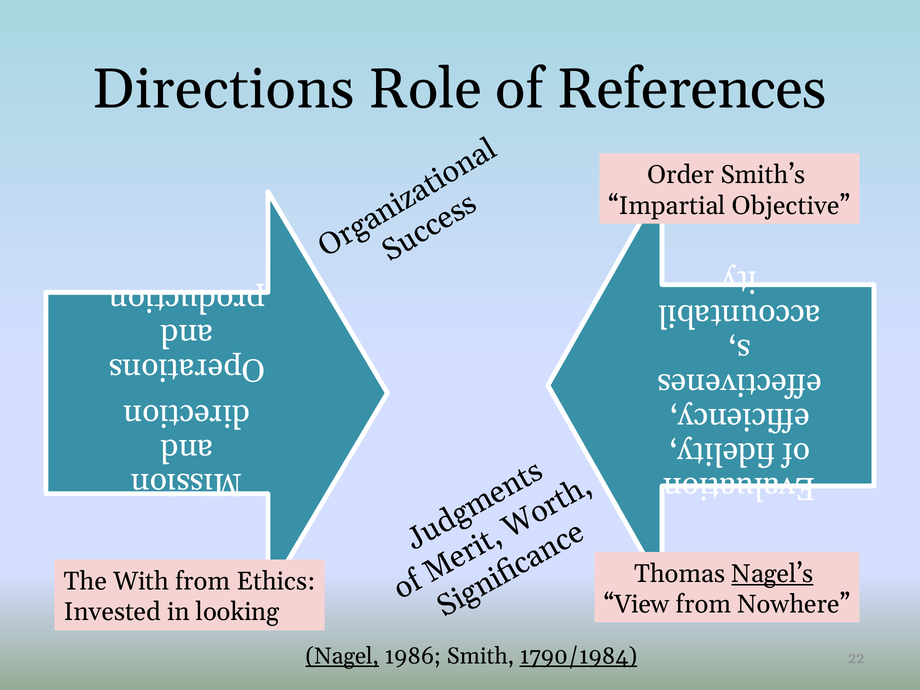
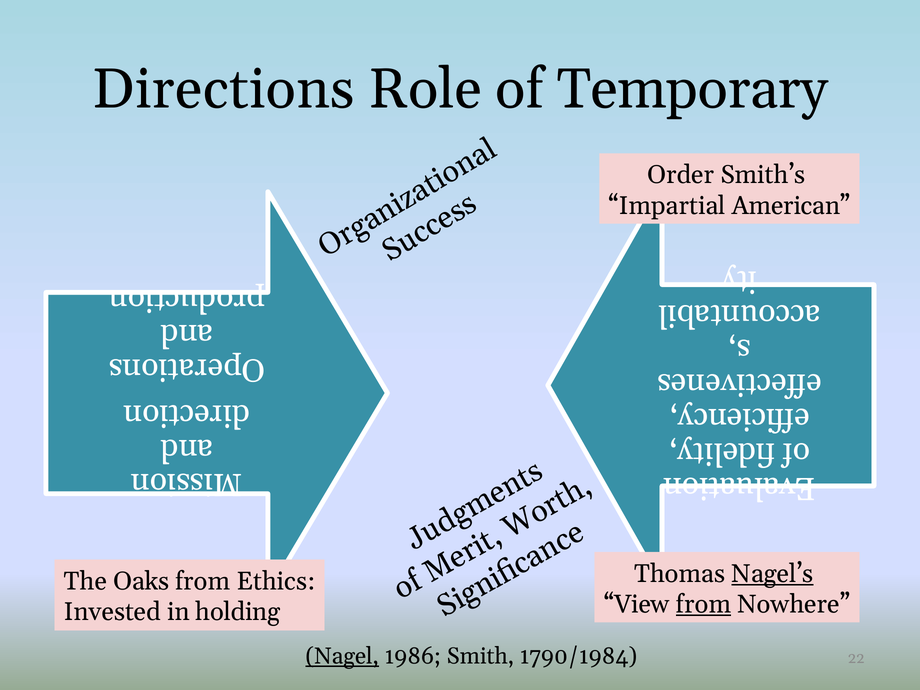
References: References -> Temporary (692, 89)
Objective: Objective -> American (791, 206)
With: With -> Oaks (141, 581)
from underline: none -> present (704, 604)
looking: looking -> holding (238, 612)
1790/1984 underline: present -> none (578, 656)
